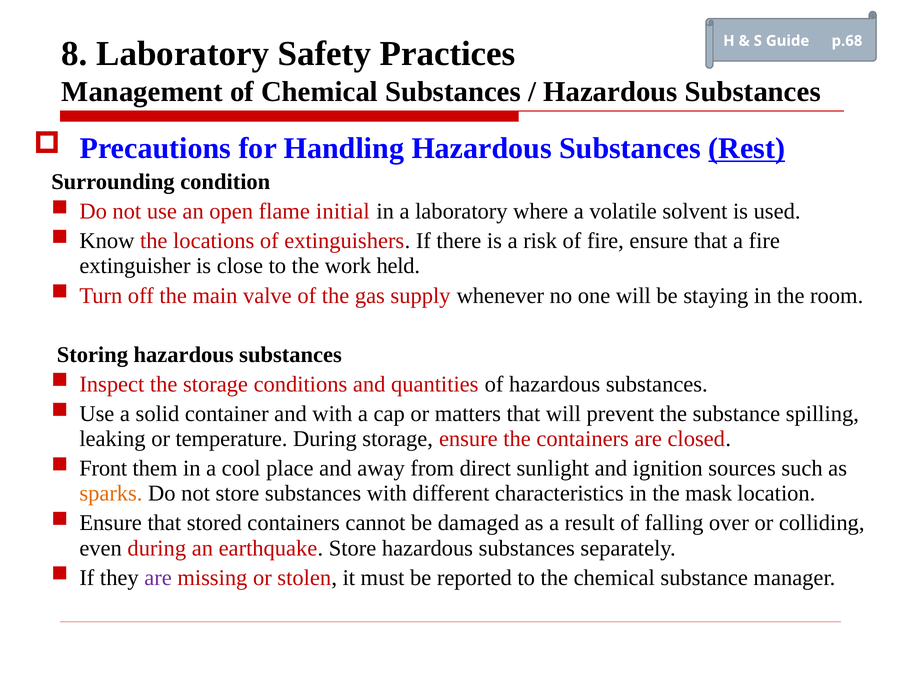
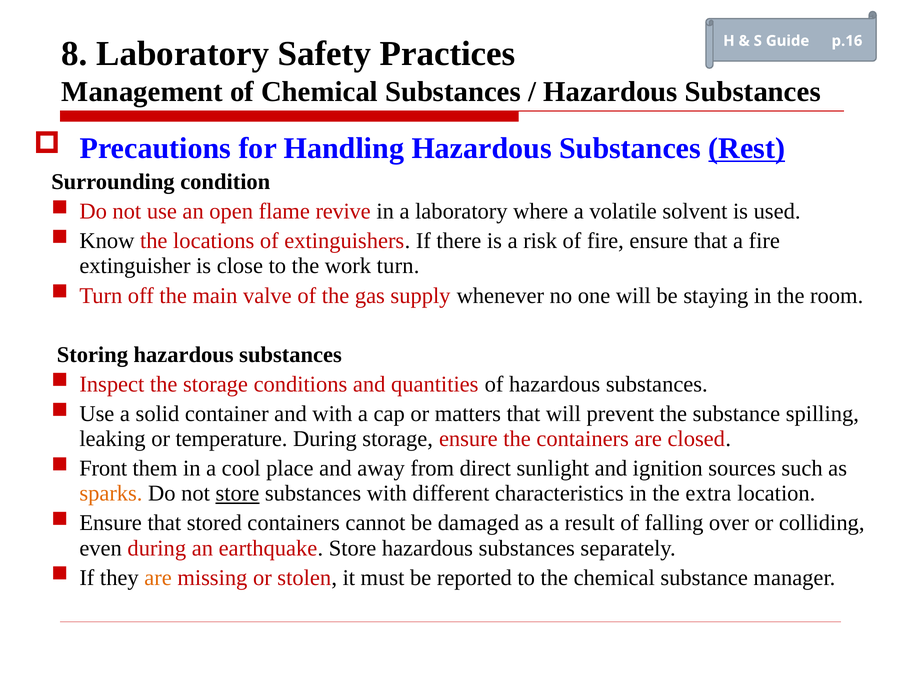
p.68: p.68 -> p.16 (847, 41)
initial: initial -> revive (343, 211)
work held: held -> turn (398, 266)
store underline: none -> present (237, 493)
mask: mask -> extra (708, 493)
are colour: purple -> orange (158, 577)
